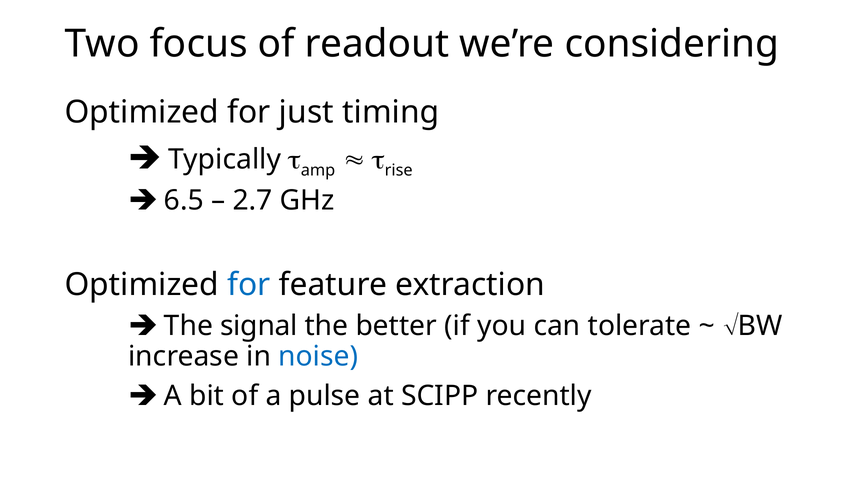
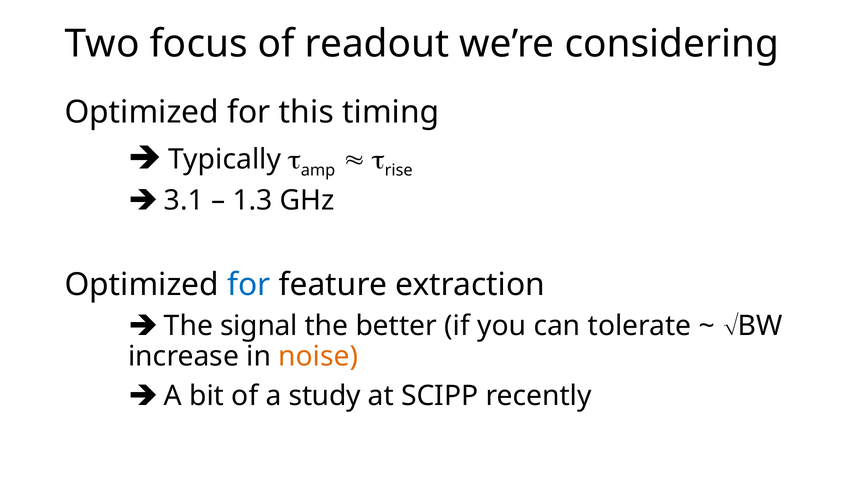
just: just -> this (306, 112)
6.5: 6.5 -> 3.1 (184, 200)
2.7: 2.7 -> 1.3 (253, 200)
noise colour: blue -> orange (318, 357)
pulse: pulse -> study (325, 396)
